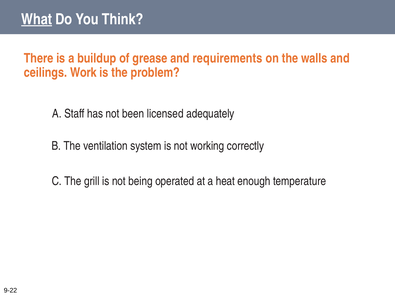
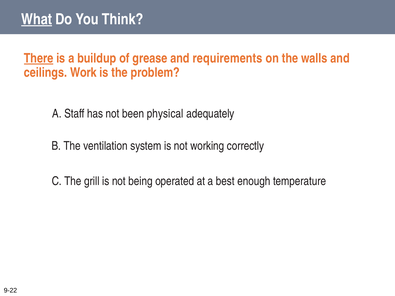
There underline: none -> present (39, 58)
licensed: licensed -> physical (165, 114)
heat: heat -> best (225, 181)
